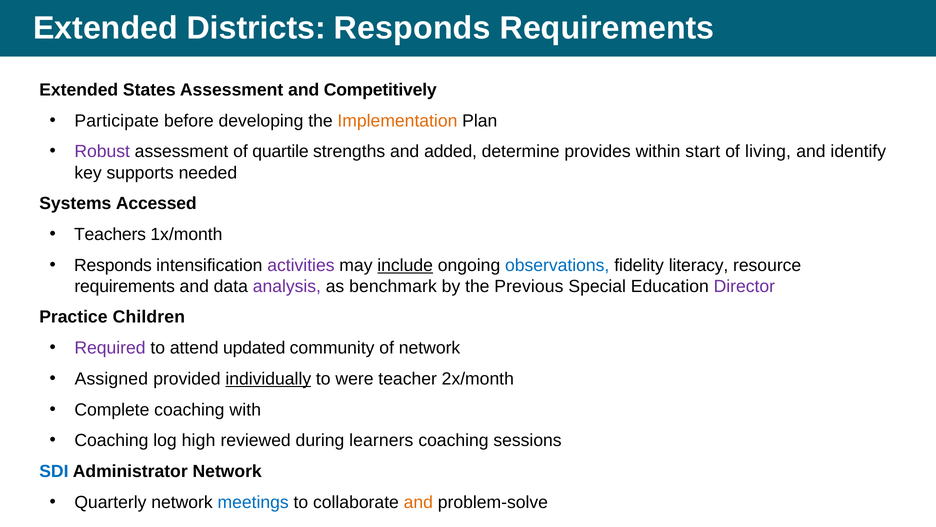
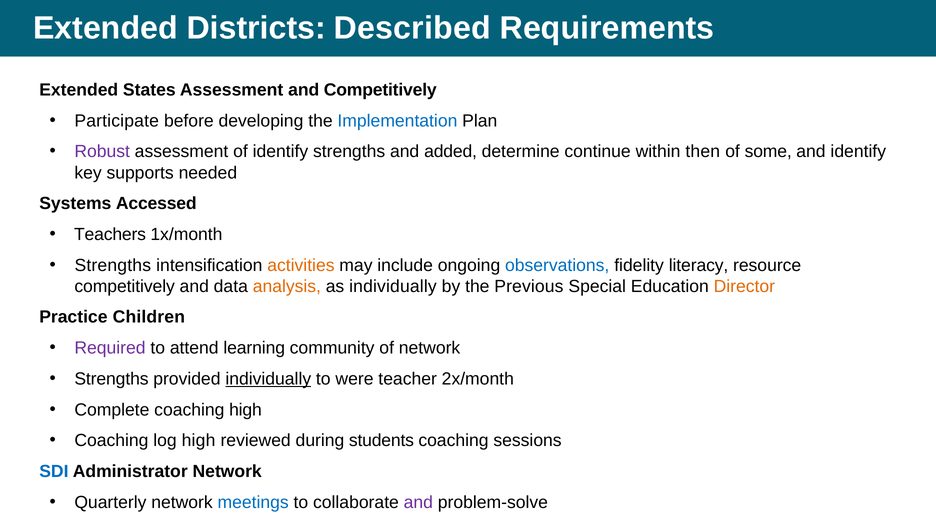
Districts Responds: Responds -> Described (412, 28)
Implementation colour: orange -> blue (397, 121)
of quartile: quartile -> identify (280, 151)
provides: provides -> continue (598, 151)
start: start -> then (703, 151)
living: living -> some (768, 151)
Responds: Responds -> Strengths (113, 265)
activities colour: purple -> orange (301, 265)
include underline: present -> none (405, 265)
requirements: requirements -> competitively (125, 286)
analysis colour: purple -> orange (287, 286)
as benchmark: benchmark -> individually (393, 286)
Director colour: purple -> orange (744, 286)
updated: updated -> learning (254, 348)
Assigned: Assigned -> Strengths (111, 379)
coaching with: with -> high (245, 409)
learners: learners -> students (381, 440)
and colour: orange -> purple (418, 502)
